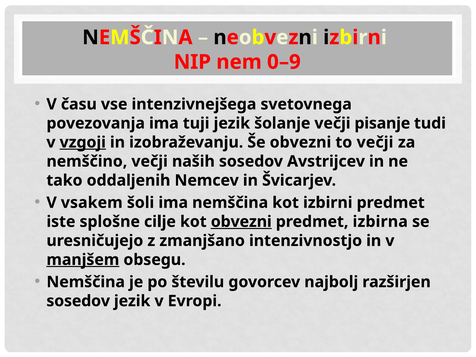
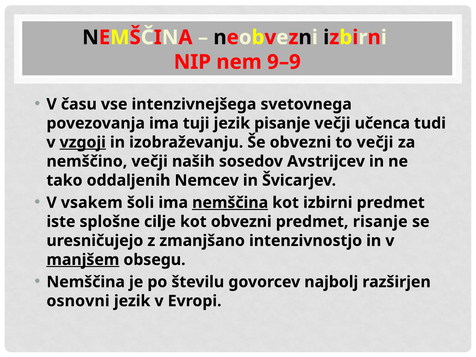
0–9: 0–9 -> 9–9 (284, 62)
šolanje: šolanje -> pisanje (282, 123)
pisanje: pisanje -> učenca (382, 123)
nemščina underline: none -> present (230, 203)
obvezni underline: present -> none (241, 222)
izbirna: izbirna -> risanje (380, 222)
sosedov: sosedov -> osnovni (78, 301)
